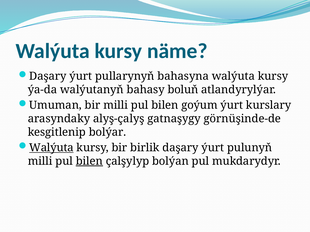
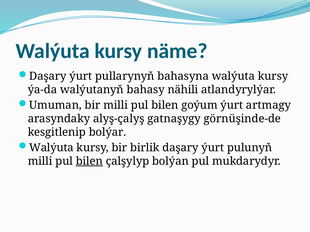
boluň: boluň -> nähili (183, 90)
kurslary: kurslary -> artmagy (269, 106)
Walýuta underline: present -> none (51, 148)
